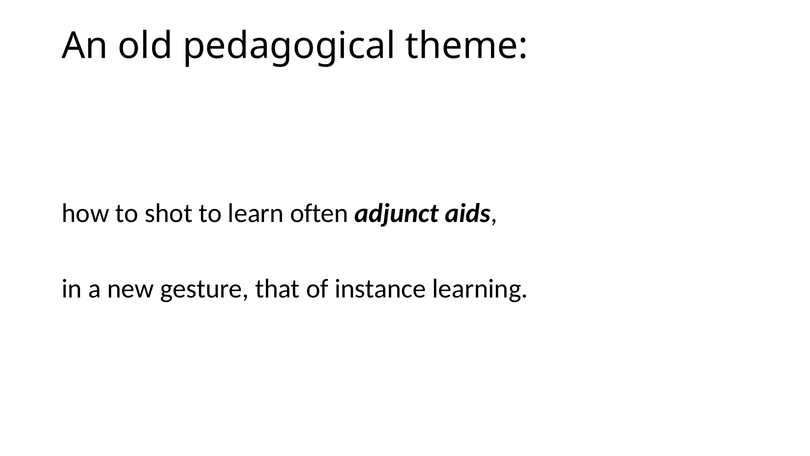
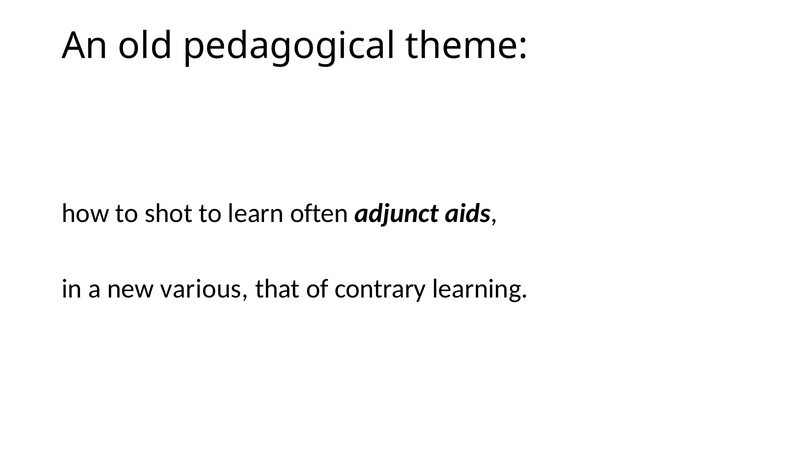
gesture: gesture -> various (204, 288)
instance: instance -> contrary (380, 288)
